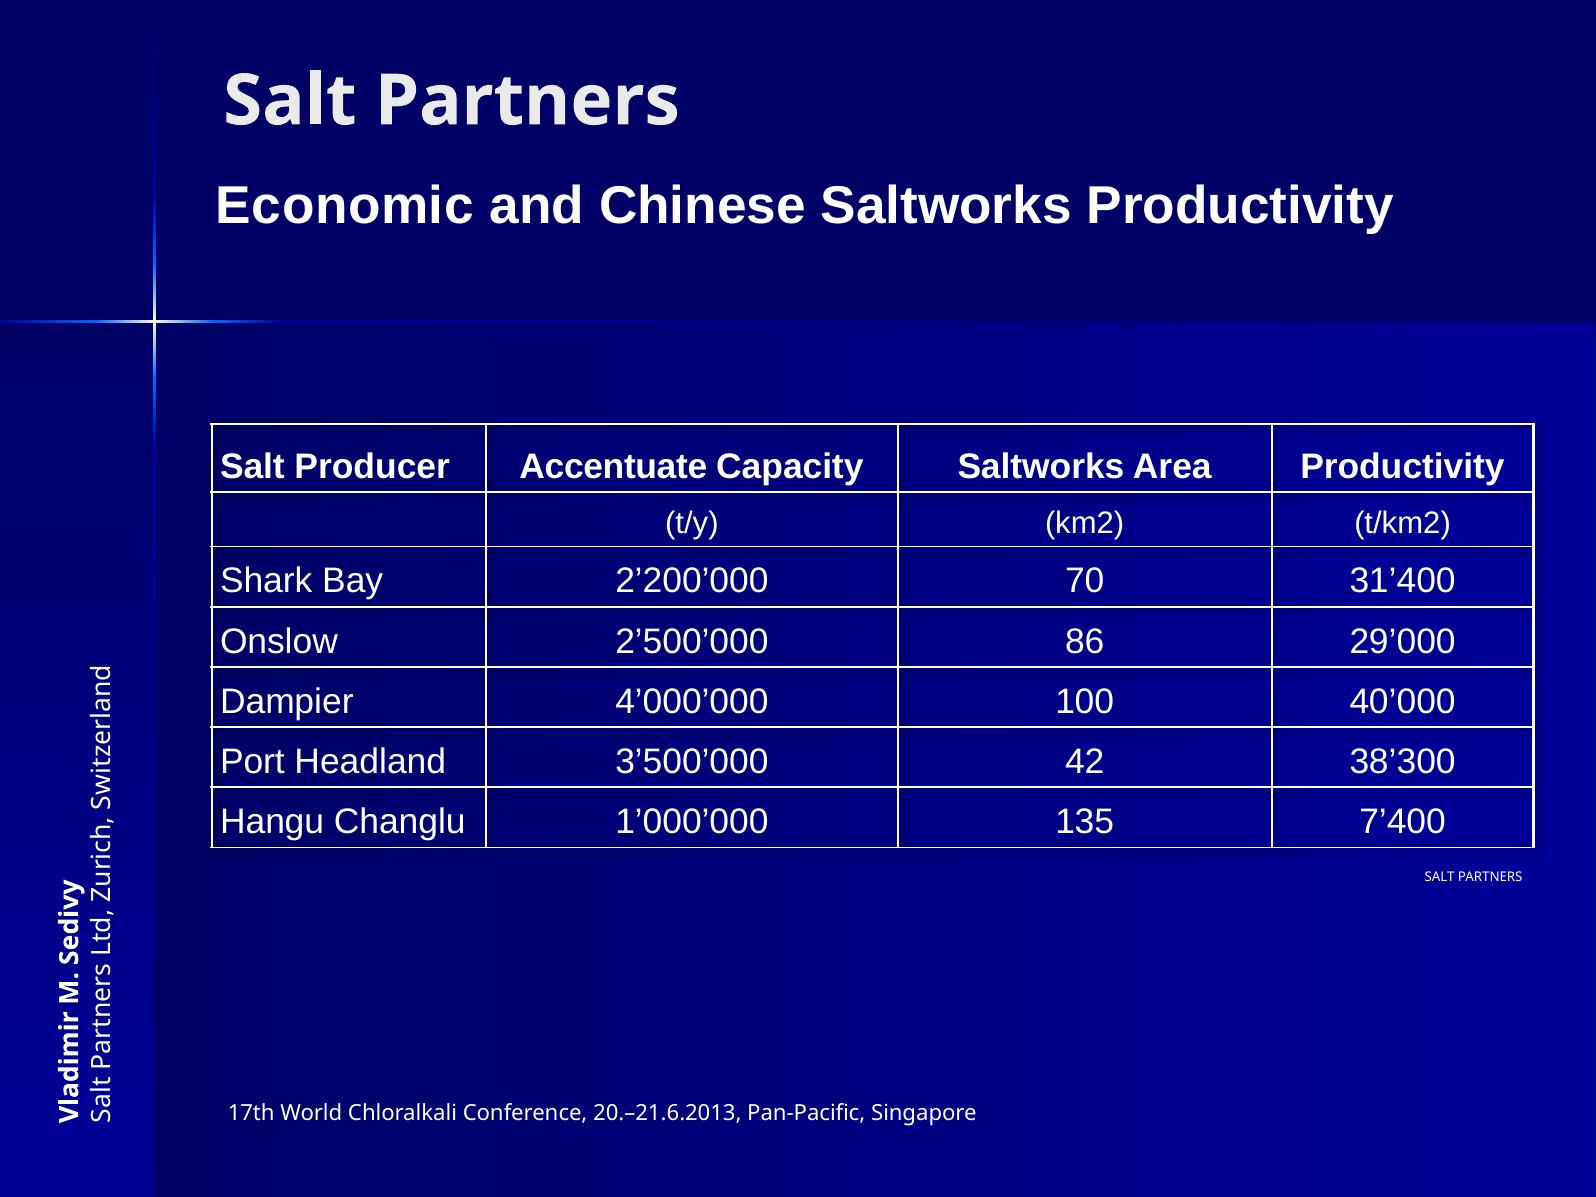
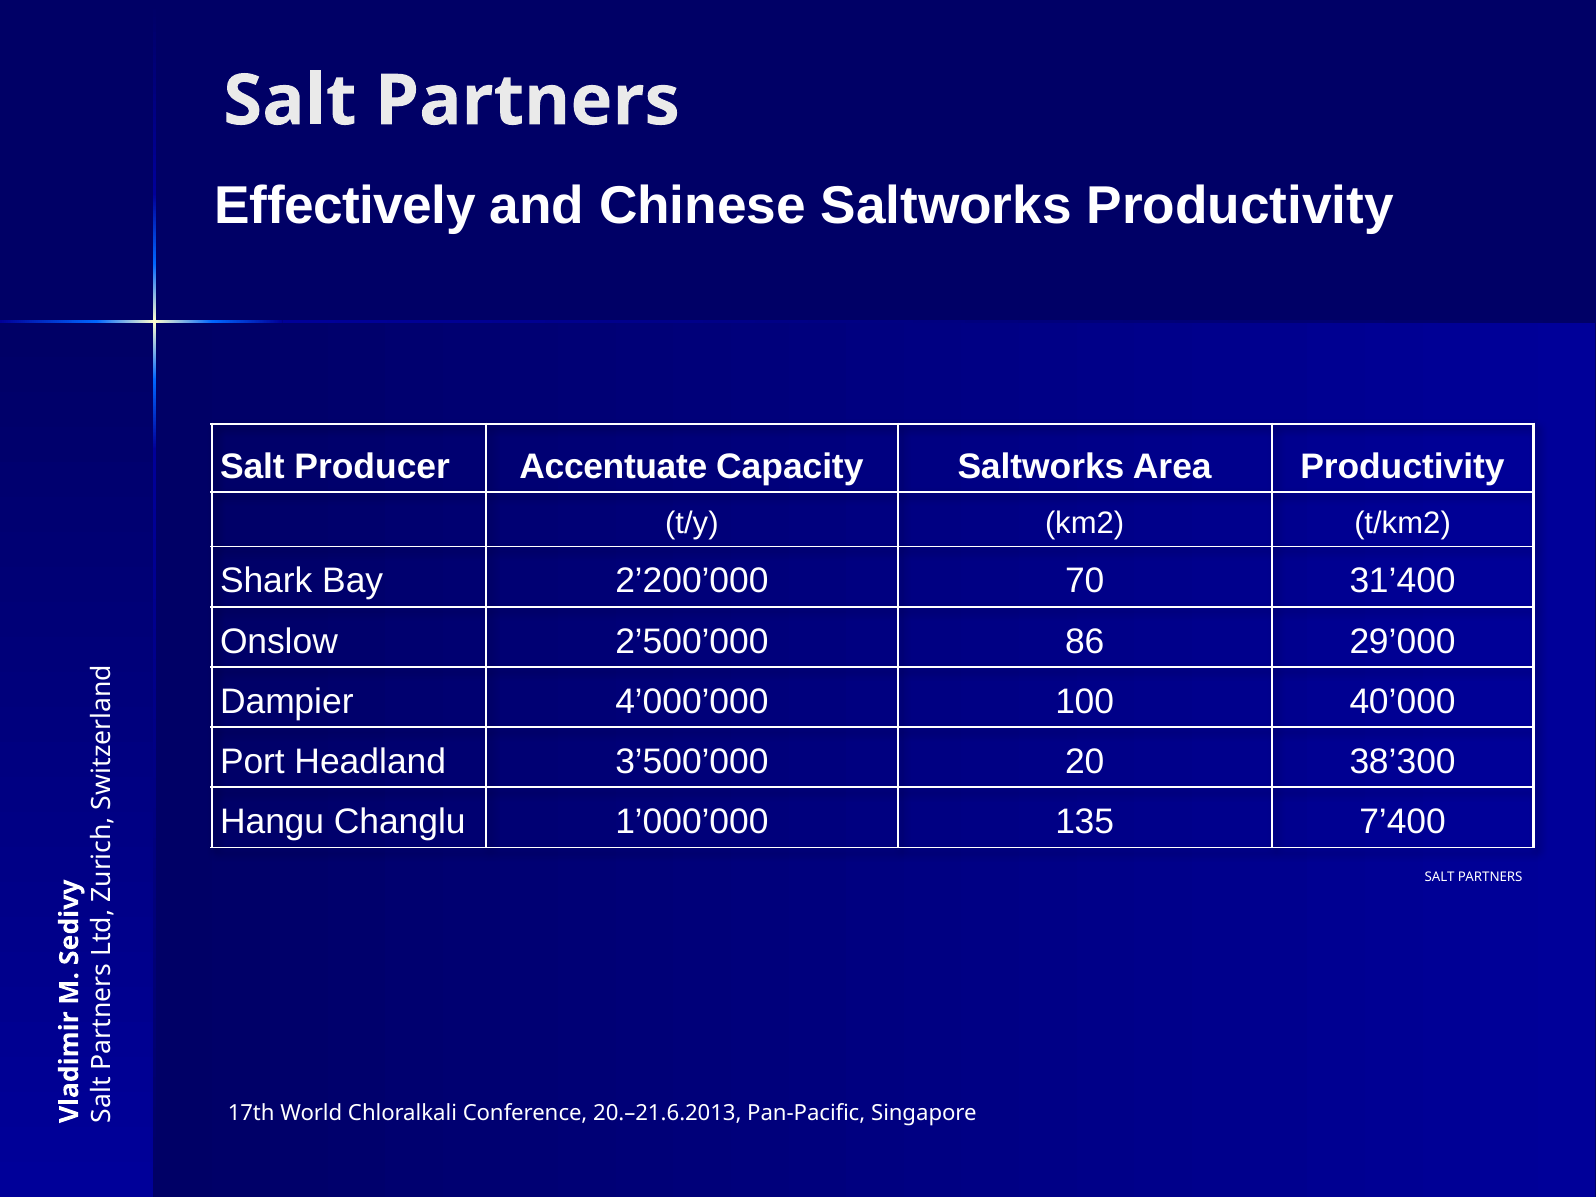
Economic: Economic -> Effectively (345, 206)
42: 42 -> 20 (1085, 762)
